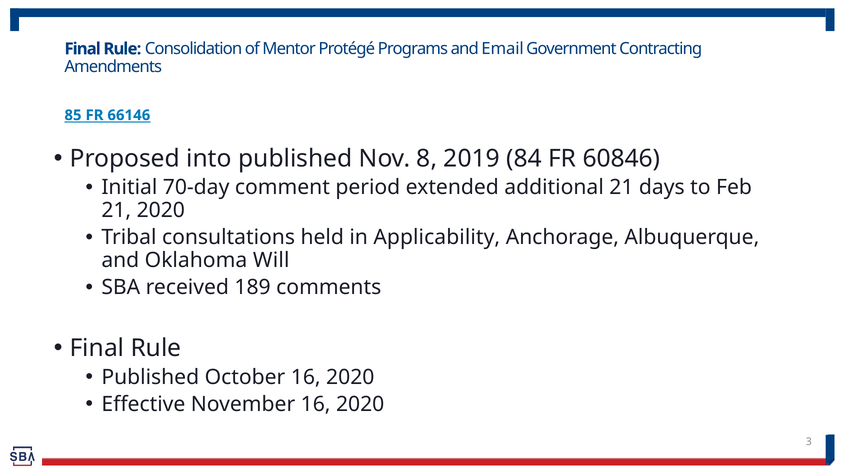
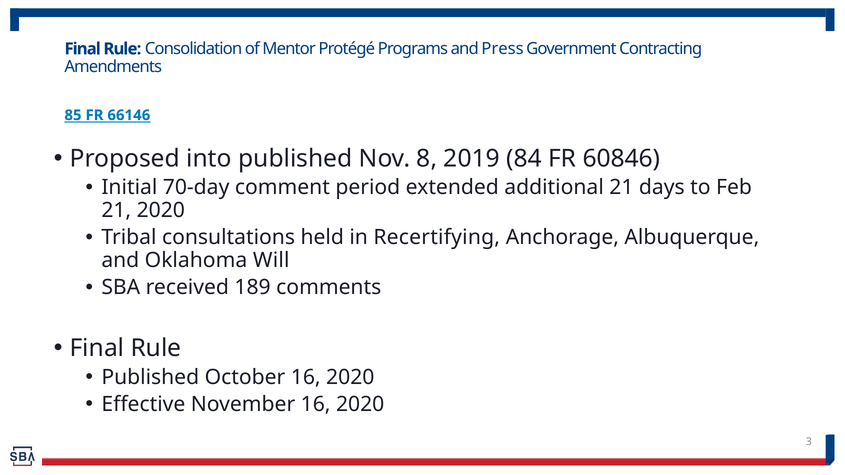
Email: Email -> Press (503, 49)
Applicability: Applicability -> Recertifying (437, 238)
